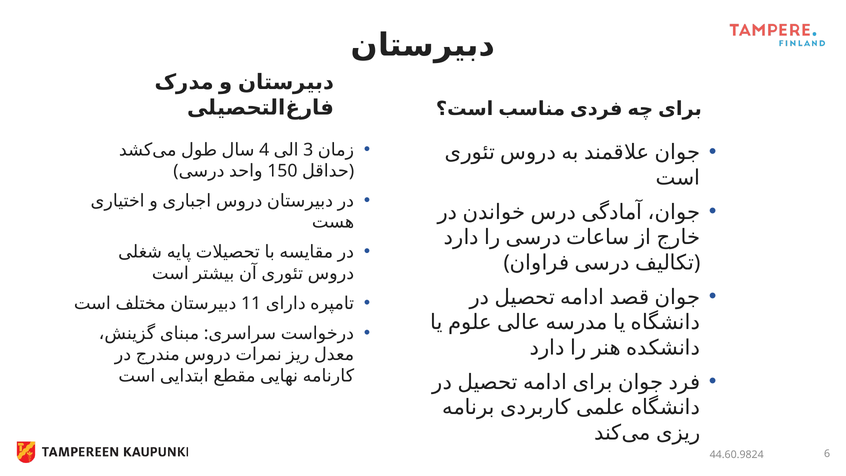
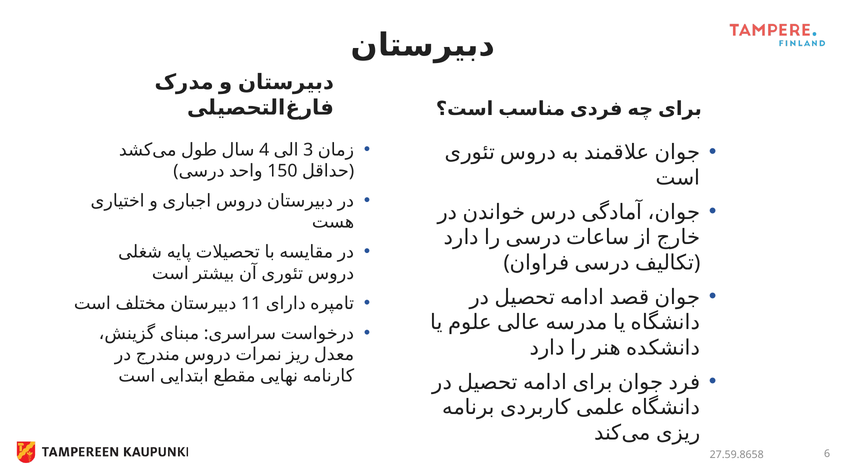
44.60.9824: 44.60.9824 -> 27.59.8658 (737, 454)
